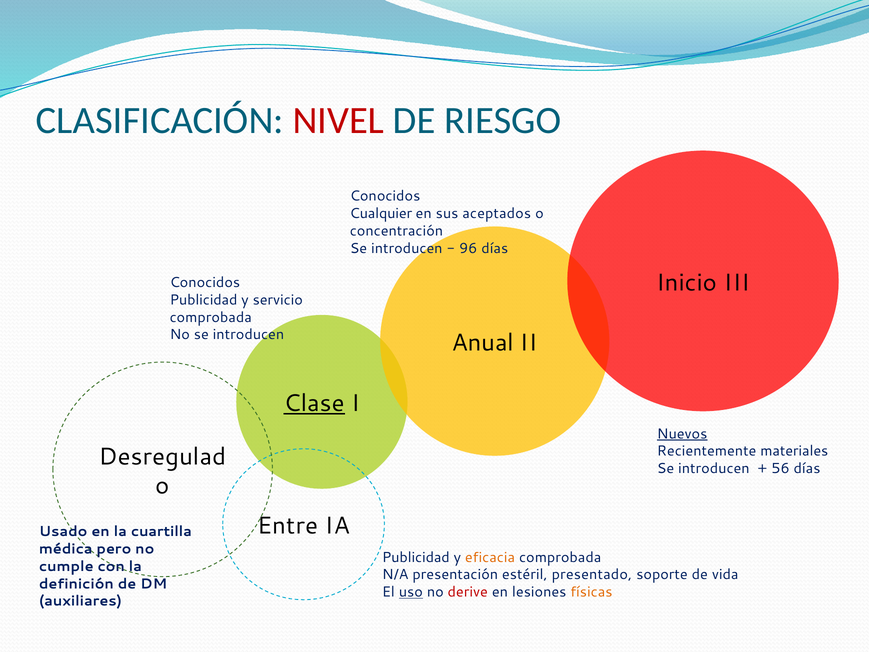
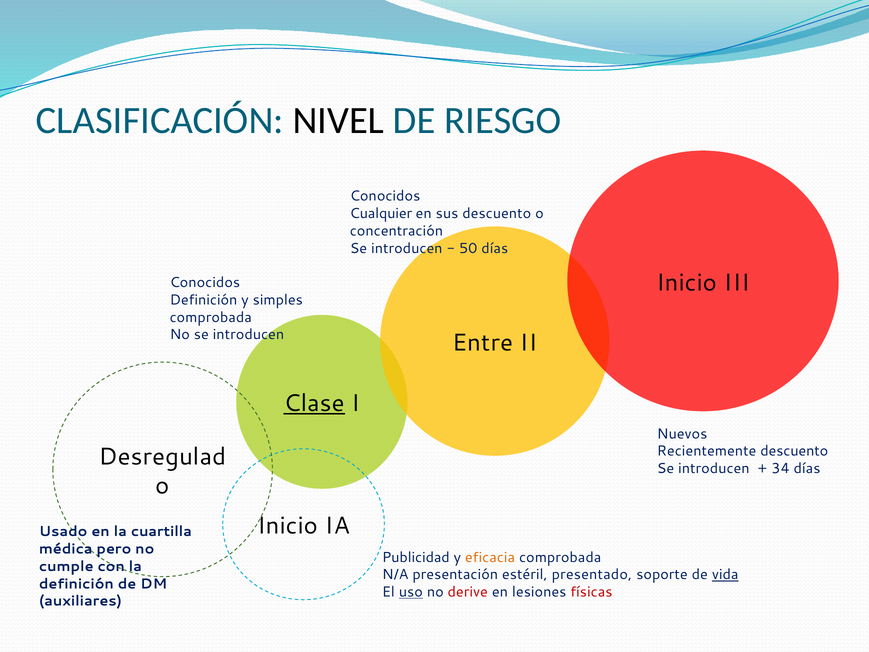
NIVEL colour: red -> black (338, 120)
sus aceptados: aceptados -> descuento (497, 213)
96: 96 -> 50 (468, 248)
Publicidad: Publicidad -> Definición (203, 300)
servicio: servicio -> simples (278, 300)
Anual: Anual -> Entre (483, 343)
Nuevos underline: present -> none (682, 434)
Recientemente materiales: materiales -> descuento (794, 451)
56: 56 -> 34 (781, 468)
Entre: Entre -> Inicio (288, 526)
vida underline: none -> present (725, 574)
físicas colour: orange -> red (591, 592)
